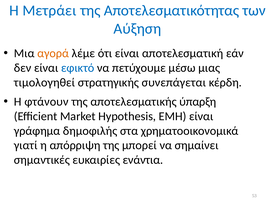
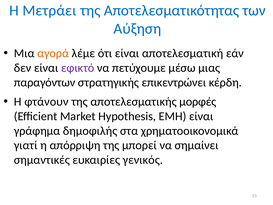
εφικτό colour: blue -> purple (78, 68)
τιμολογηθεί: τιμολογηθεί -> παραγόντων (45, 82)
συνεπάγεται: συνεπάγεται -> επικεντρώνει (174, 82)
ύπαρξη: ύπαρξη -> μορφές (198, 102)
ενάντια: ενάντια -> γενικός (143, 160)
